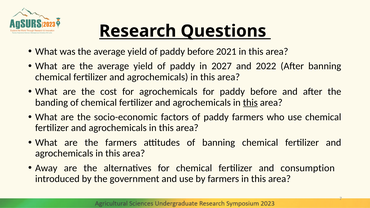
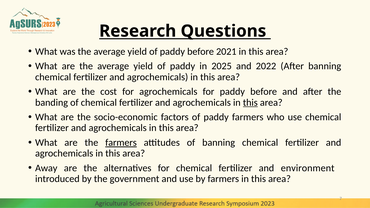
2027: 2027 -> 2025 (222, 66)
farmers underline: none -> present (121, 143)
consumption: consumption -> environment (308, 168)
